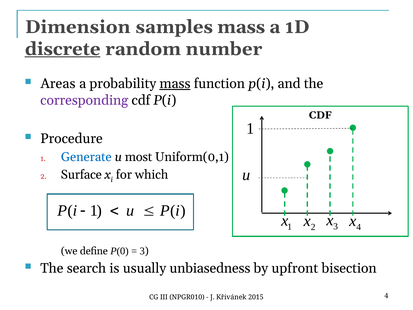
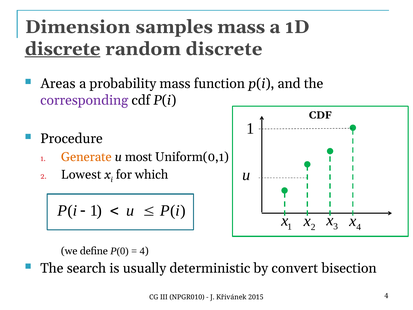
random number: number -> discrete (224, 49)
mass underline: present -> none (175, 84)
Generate colour: blue -> orange (86, 157)
Surface: Surface -> Lowest (81, 175)
3: 3 -> 4 (142, 251)
unbiasedness: unbiasedness -> deterministic (210, 268)
upfront: upfront -> convert (295, 268)
